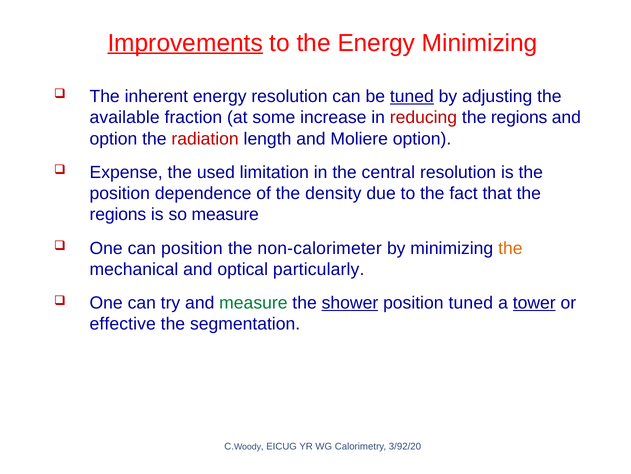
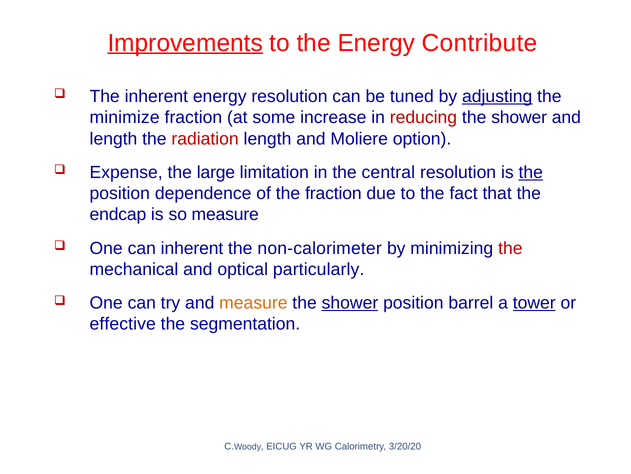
Energy Minimizing: Minimizing -> Contribute (480, 43)
tuned underline: present -> none (412, 96)
adjusting underline: none -> present (497, 96)
available: available -> minimize (125, 117)
regions: regions -> shower (519, 117)
option: option -> length (113, 138)
used: used -> large (216, 172)
the underline: none -> present (531, 172)
the density: density -> fraction (333, 193)
regions: regions -> endcap (118, 214)
can position: position -> inherent (192, 248)
the colour: orange -> red (510, 248)
measure colour: green -> orange (253, 303)
position tuned: tuned -> barrel (471, 303)
3/92/20: 3/92/20 -> 3/20/20 (405, 446)
